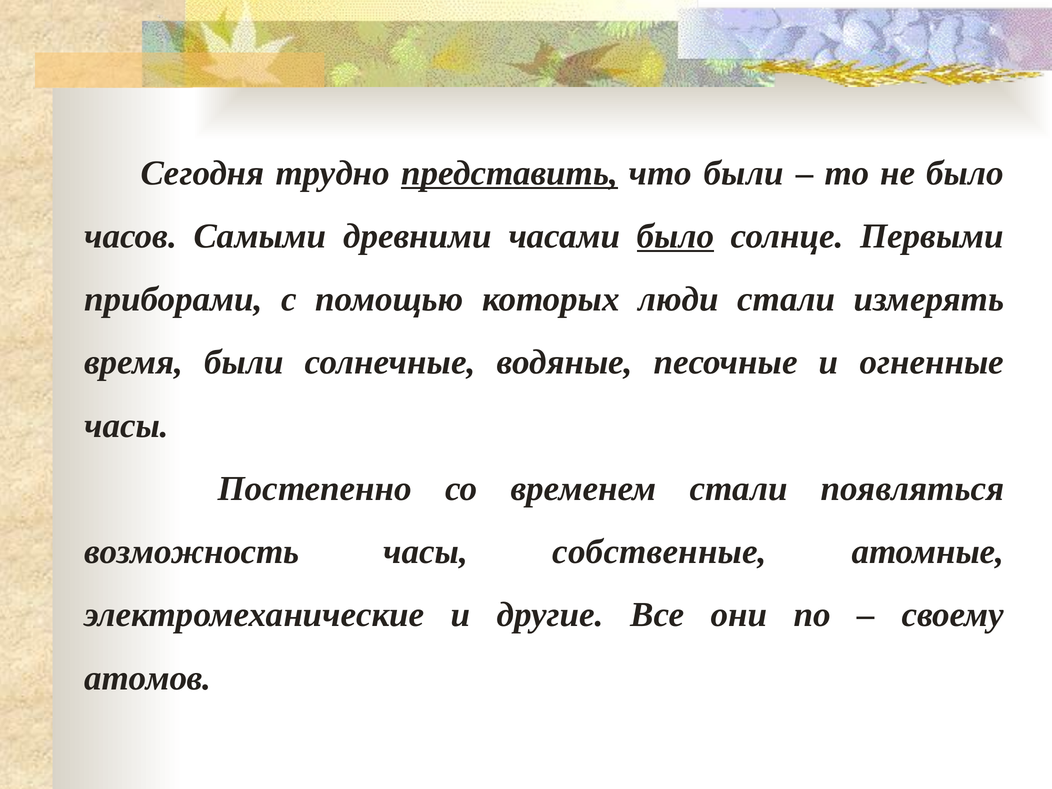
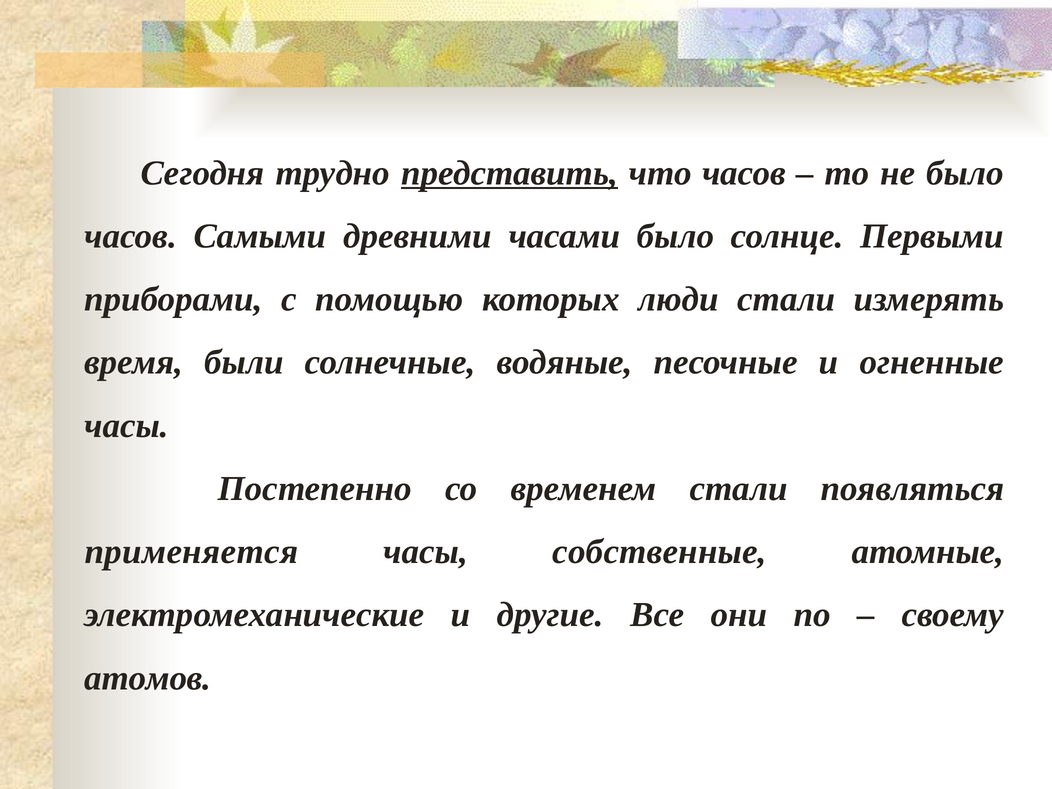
что были: были -> часов (744, 173)
было underline: present -> none (676, 236)
возможность: возможность -> применяется (191, 552)
